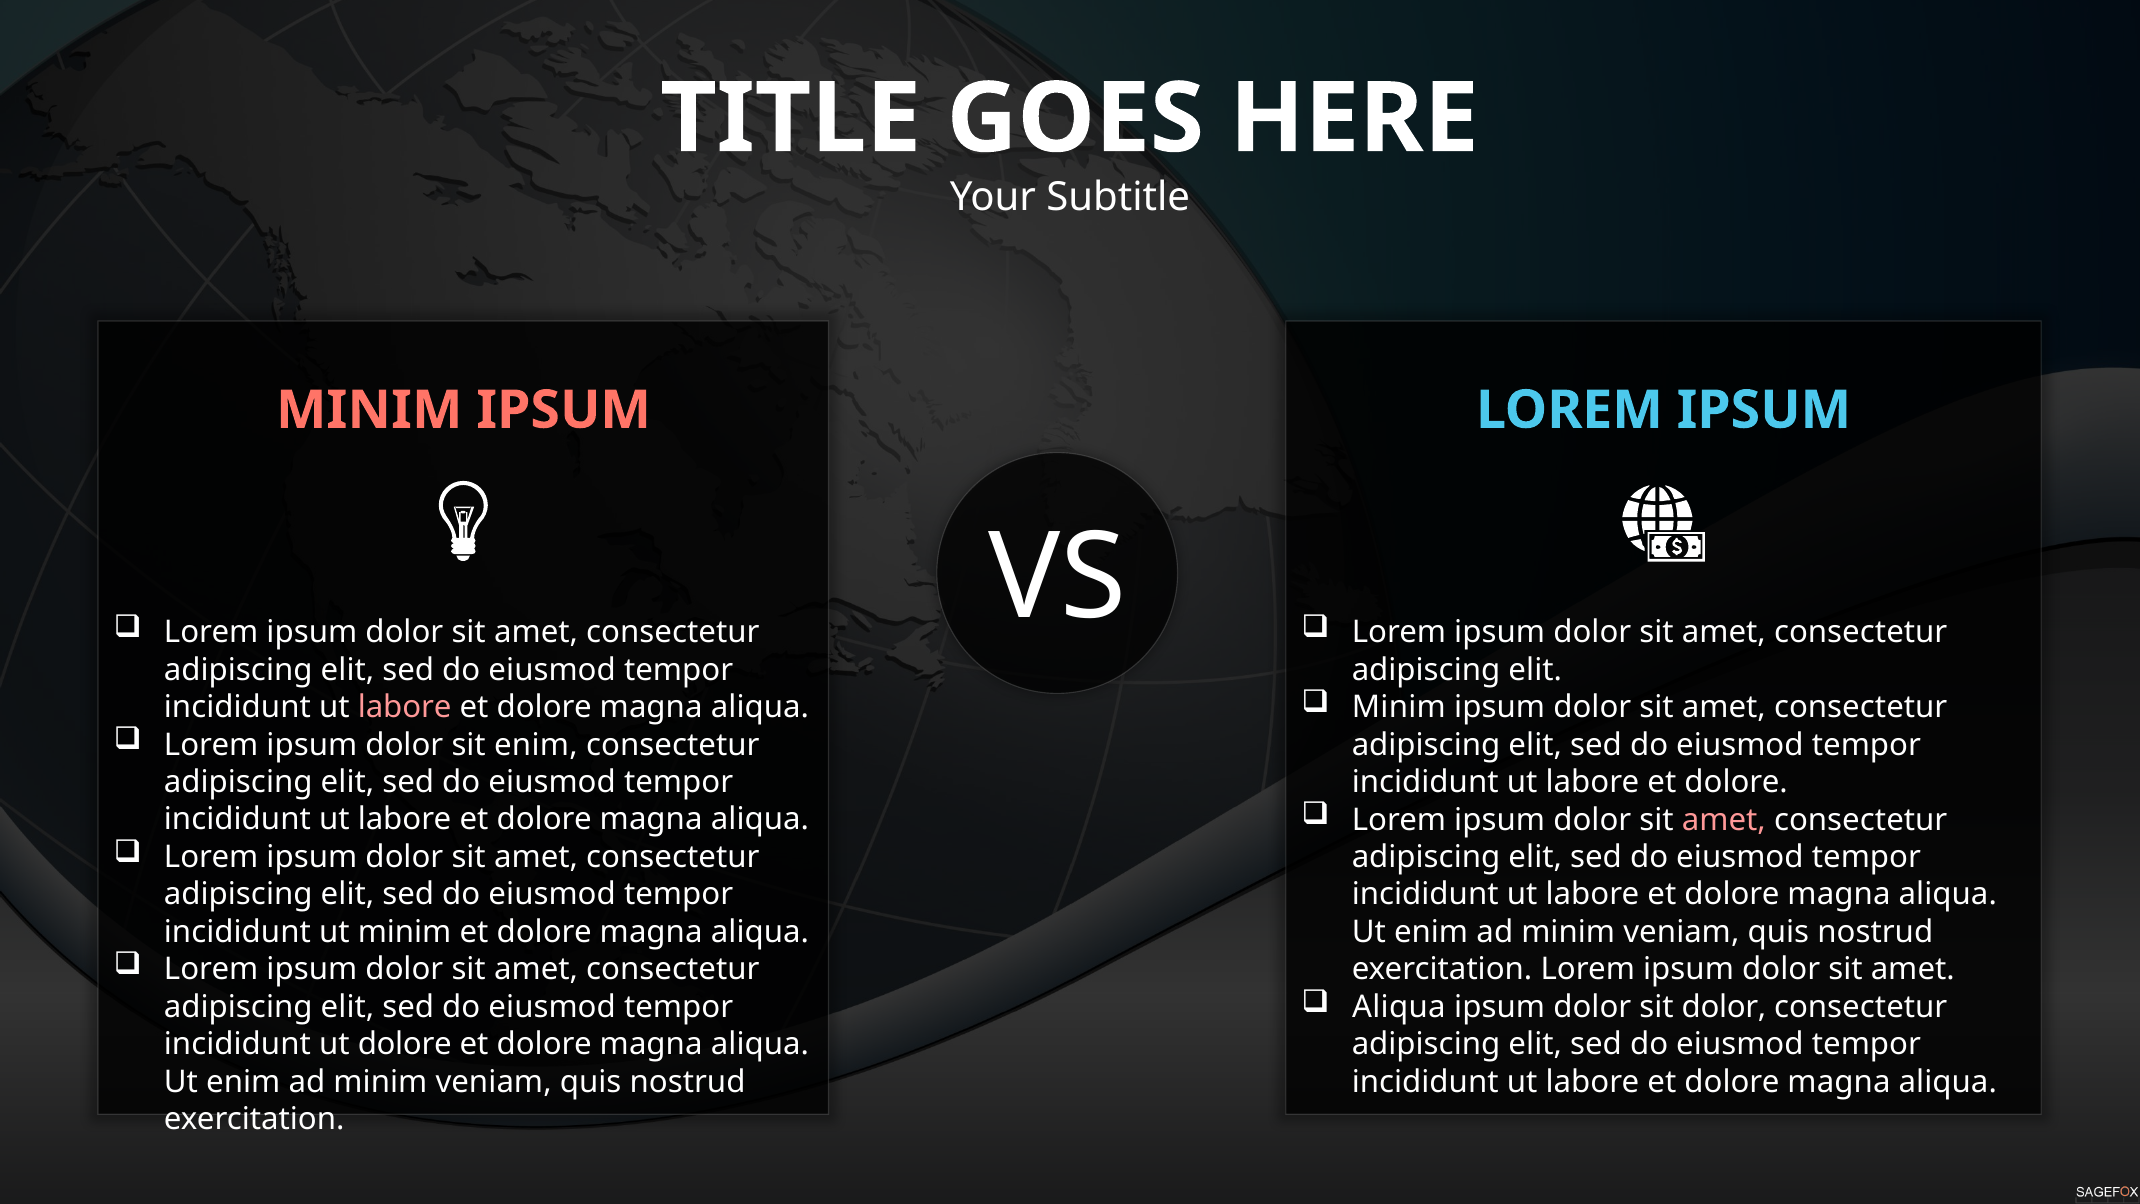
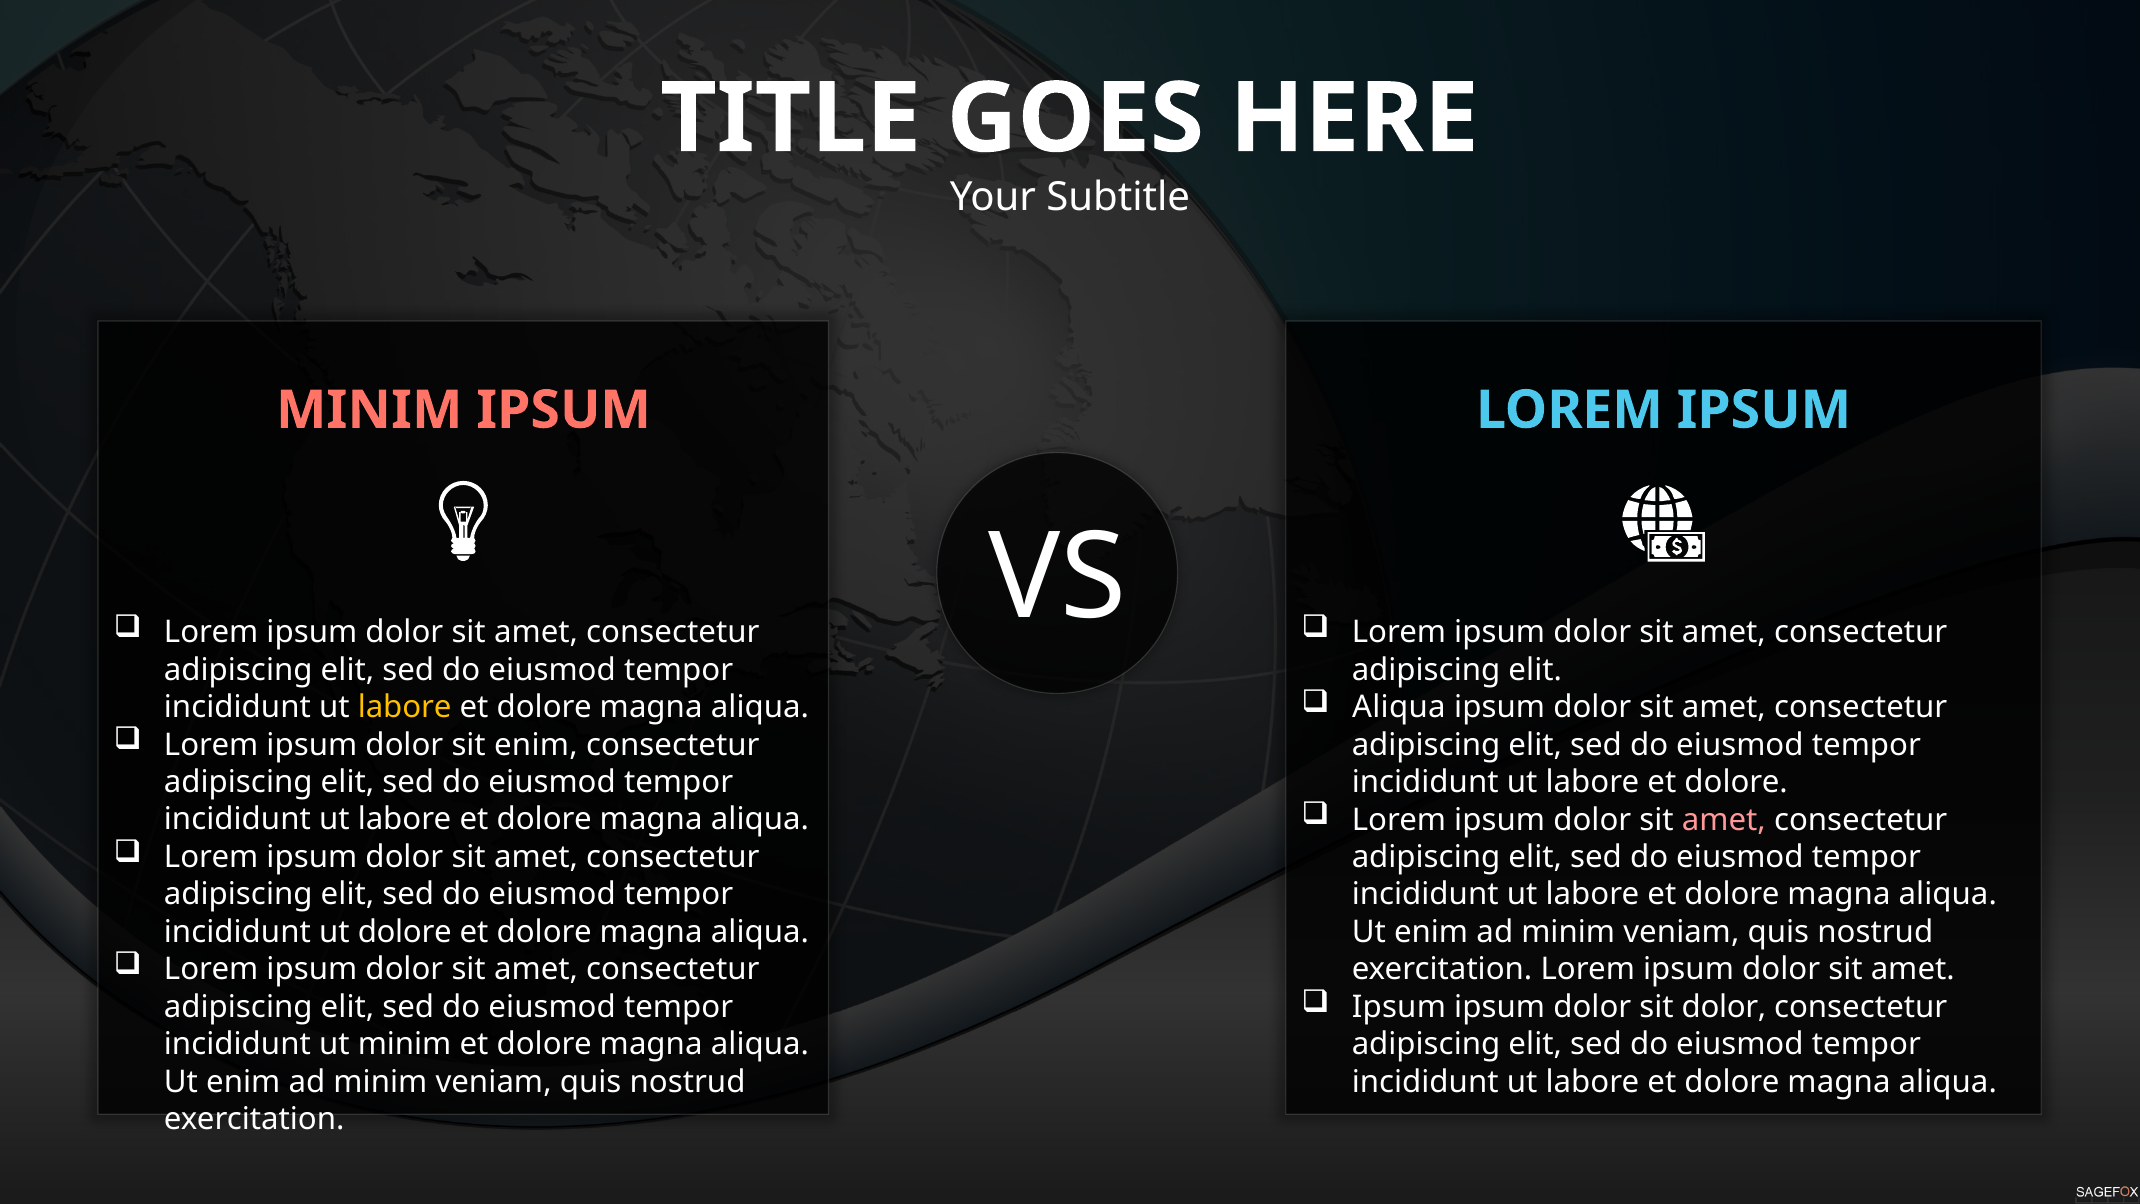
Minim: Minim -> Aliqua (1399, 707)
labore colour: pink -> yellow (405, 707)
ut minim: minim -> dolore (405, 932)
Aliqua: Aliqua -> Ipsum (1399, 1007)
ut dolore: dolore -> minim (405, 1044)
